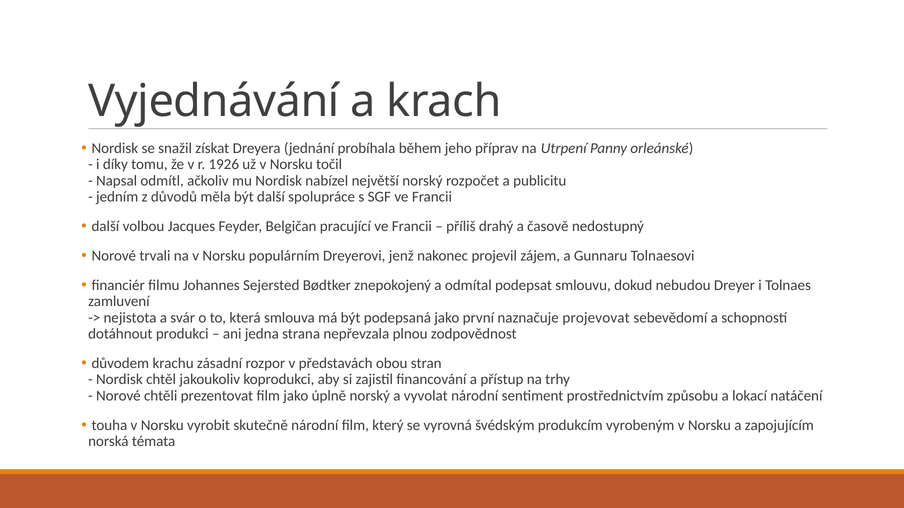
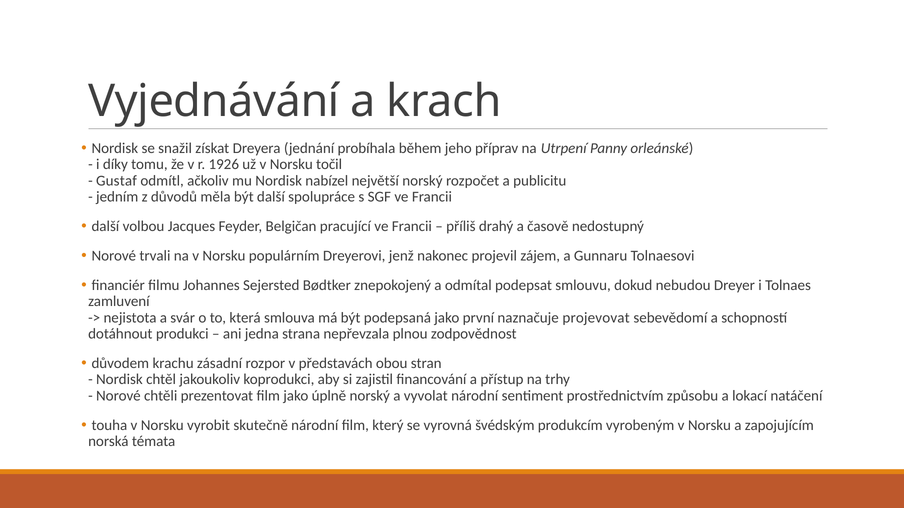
Napsal: Napsal -> Gustaf (116, 181)
